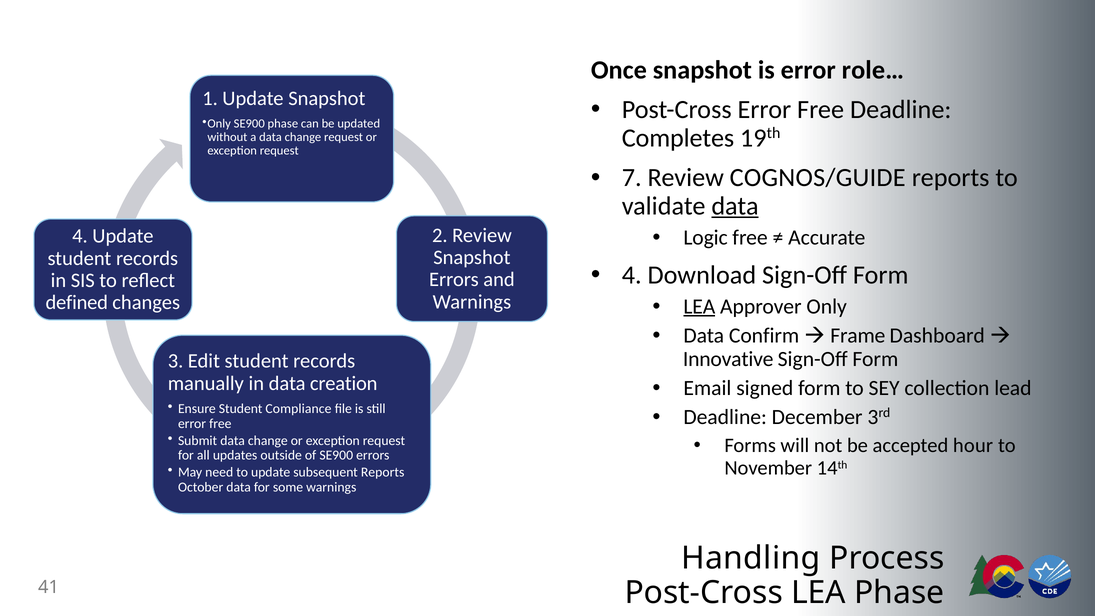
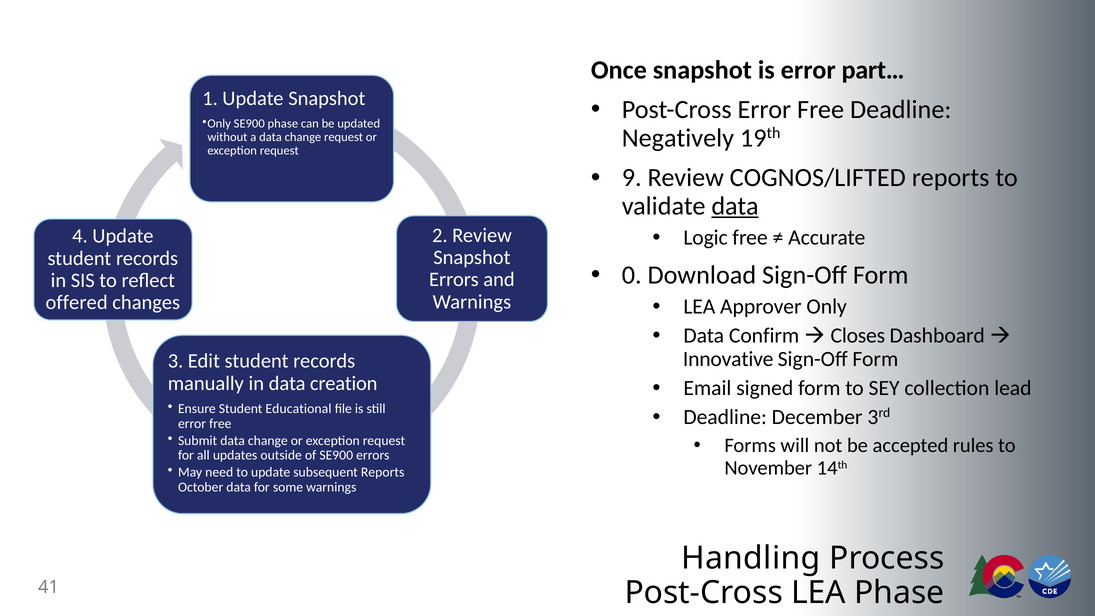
role…: role… -> part… (873, 70)
Completes: Completes -> Negatively (678, 138)
7: 7 -> 9 (632, 178)
COGNOS/GUIDE: COGNOS/GUIDE -> COGNOS/LIFTED (818, 178)
4: 4 -> 0 (632, 275)
defined: defined -> offered (77, 303)
LEA underline: present -> none (699, 306)
Frame: Frame -> Closes (858, 336)
Compliance: Compliance -> Educational (298, 409)
hour: hour -> rules (973, 446)
